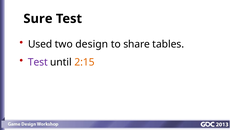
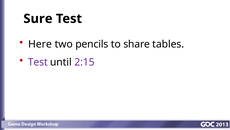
Used: Used -> Here (40, 44)
design: design -> pencils (92, 44)
2:15 colour: orange -> purple (85, 62)
